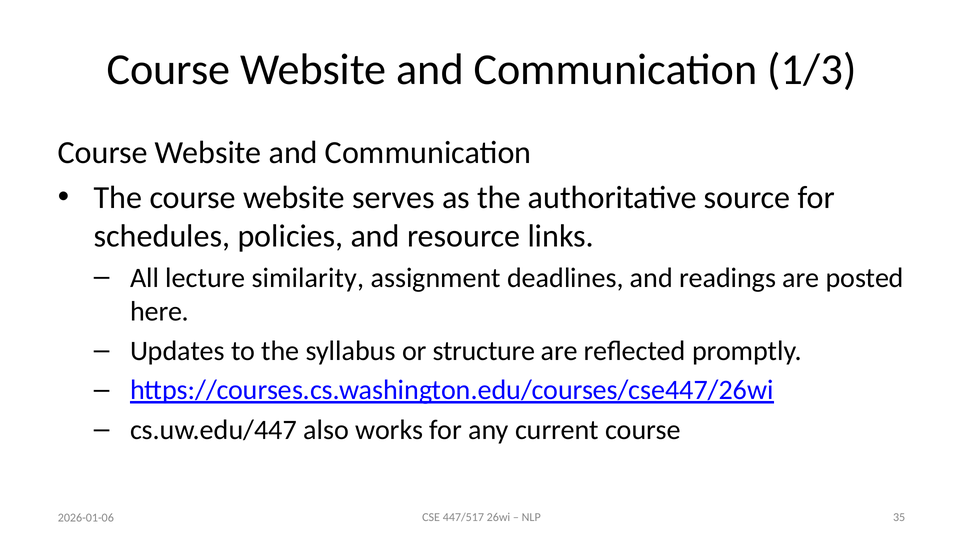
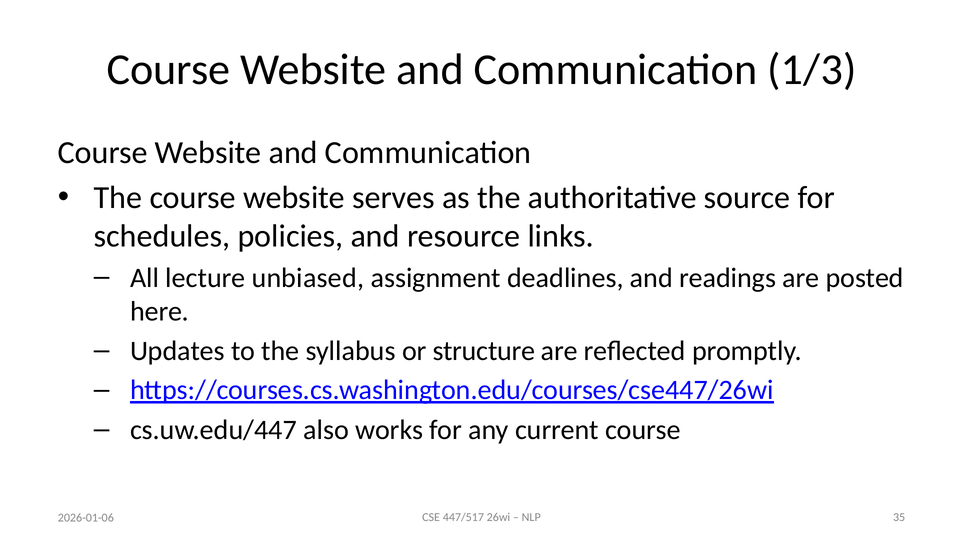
similarity: similarity -> unbiased (308, 278)
